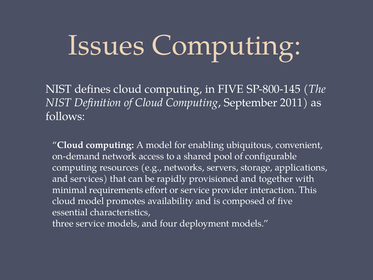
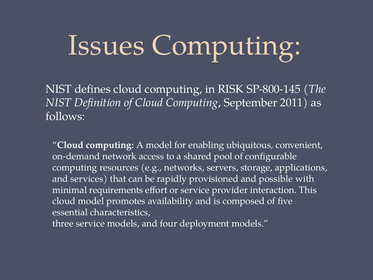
in FIVE: FIVE -> RISK (231, 89)
together: together -> possible (276, 179)
